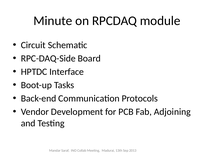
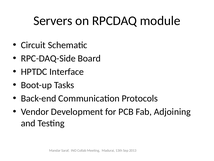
Minute: Minute -> Servers (53, 21)
